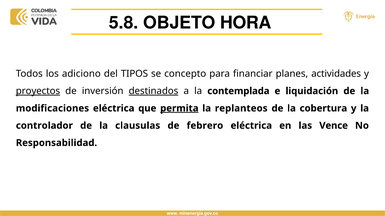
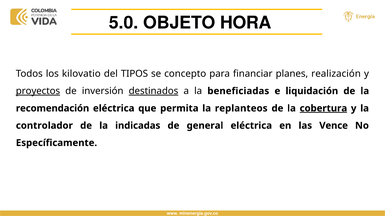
5.8: 5.8 -> 5.0 (124, 23)
adiciono: adiciono -> kilovatio (81, 74)
actividades: actividades -> realización (336, 74)
contemplada: contemplada -> beneficiadas (238, 91)
modificaciones: modificaciones -> recomendación (53, 109)
permita underline: present -> none (179, 109)
cobertura underline: none -> present (323, 109)
clausulas: clausulas -> indicadas (138, 126)
febrero: febrero -> general (205, 126)
Responsabilidad: Responsabilidad -> Específicamente (56, 143)
